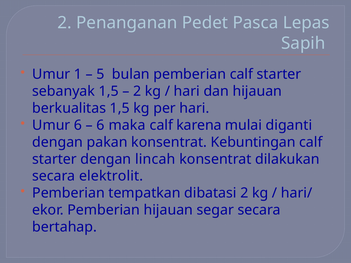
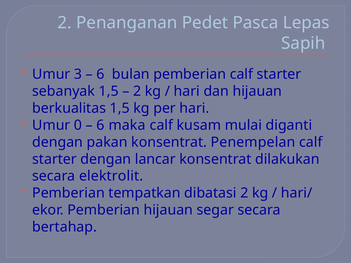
1: 1 -> 3 (78, 74)
5: 5 -> 6 (101, 74)
Umur 6: 6 -> 0 (78, 125)
karena: karena -> kusam (199, 125)
Kebuntingan: Kebuntingan -> Penempelan (253, 142)
lincah: lincah -> lancar (155, 159)
